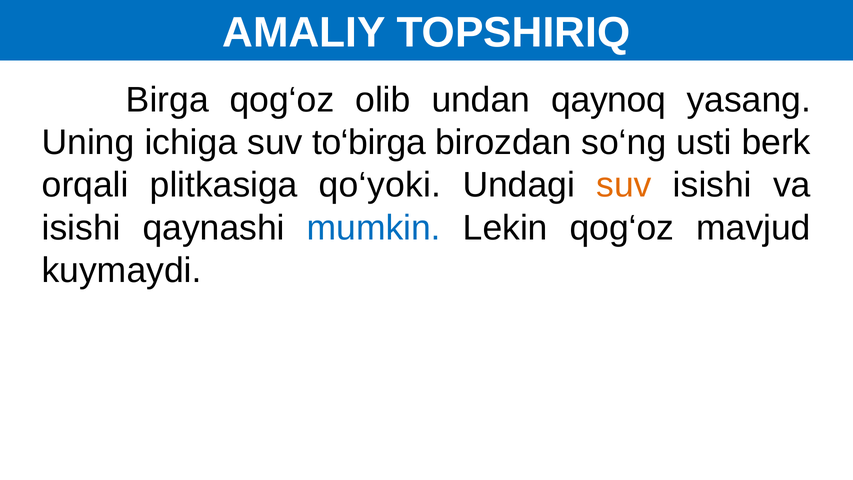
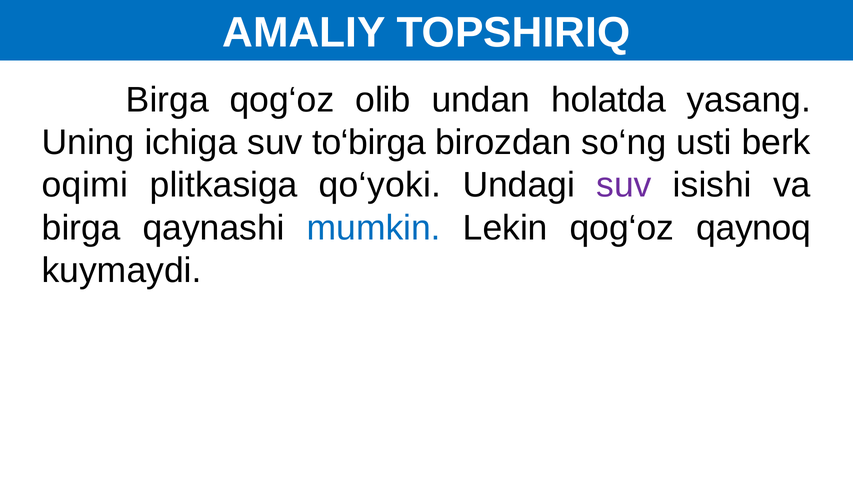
qaynoq: qaynoq -> holatda (609, 100)
orqali: orqali -> oqimi (85, 185)
suv colour: orange -> purple (624, 185)
isishi: isishi -> birga (81, 228)
mavjud: mavjud -> qaynoq (754, 228)
